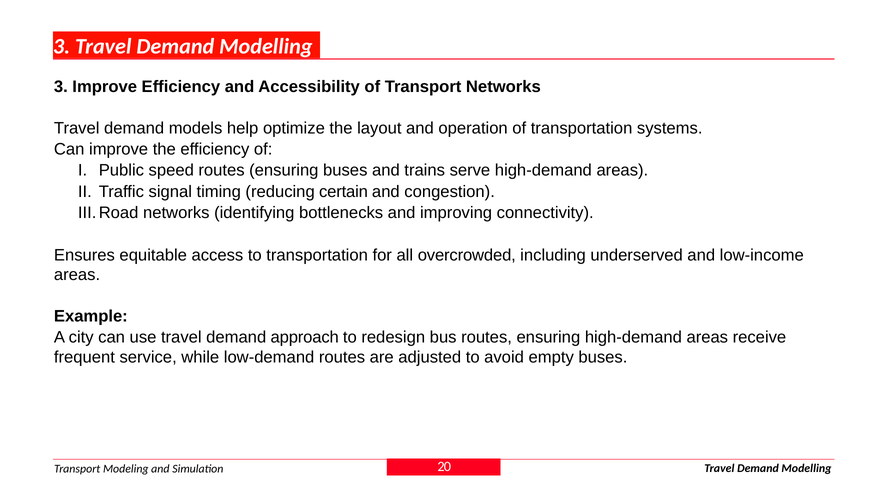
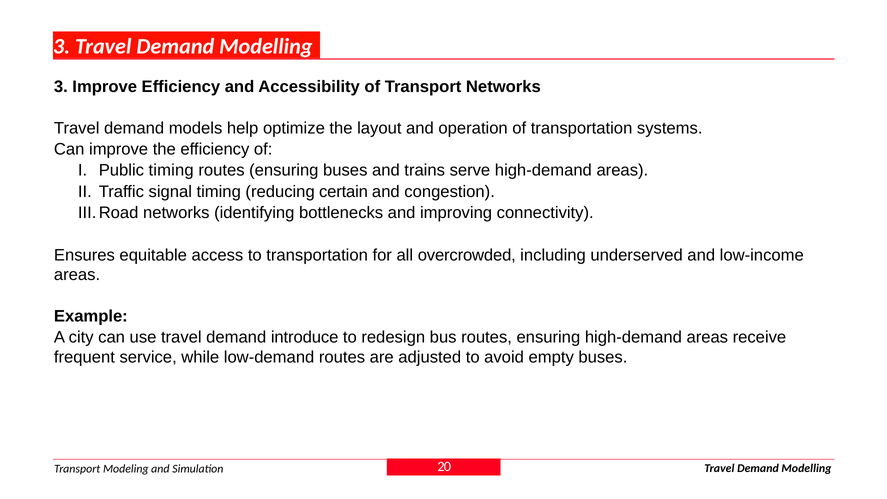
Public speed: speed -> timing (171, 170)
approach: approach -> introduce (305, 337)
